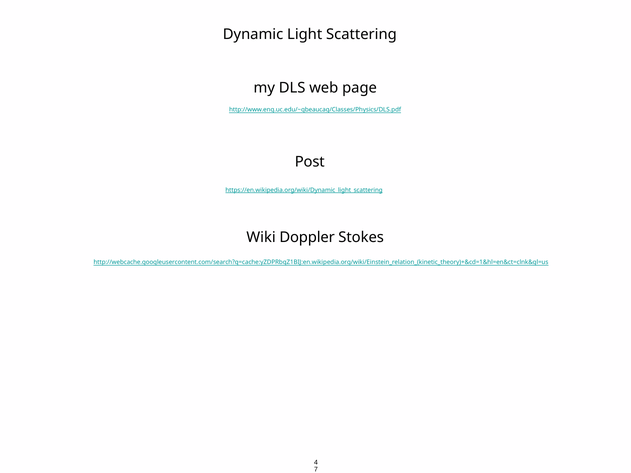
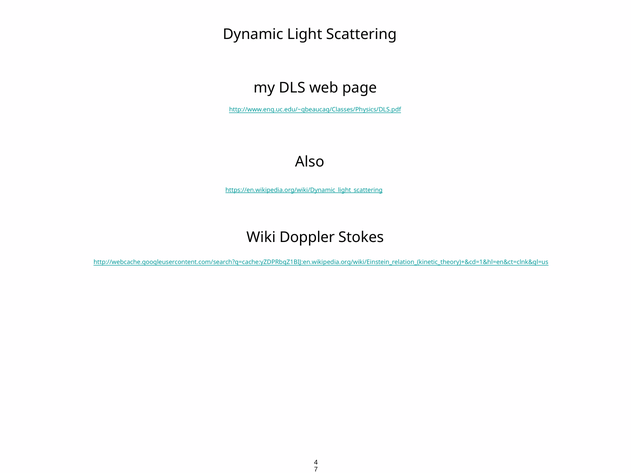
Post: Post -> Also (310, 162)
